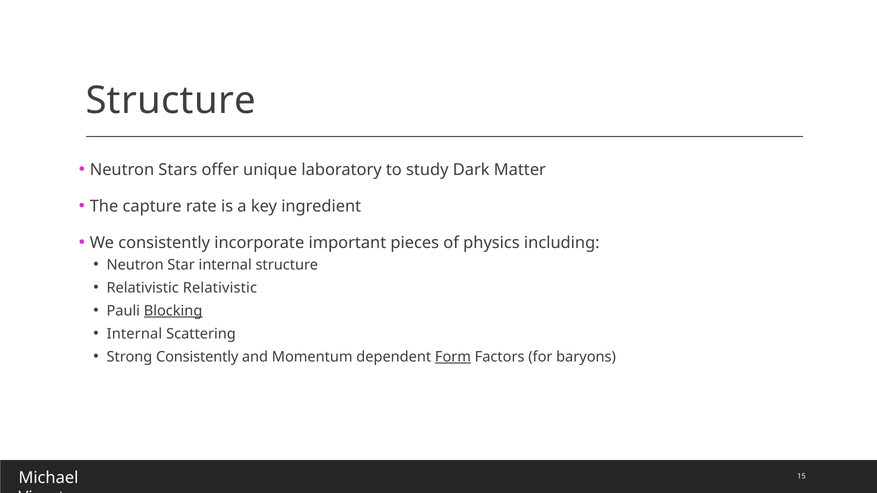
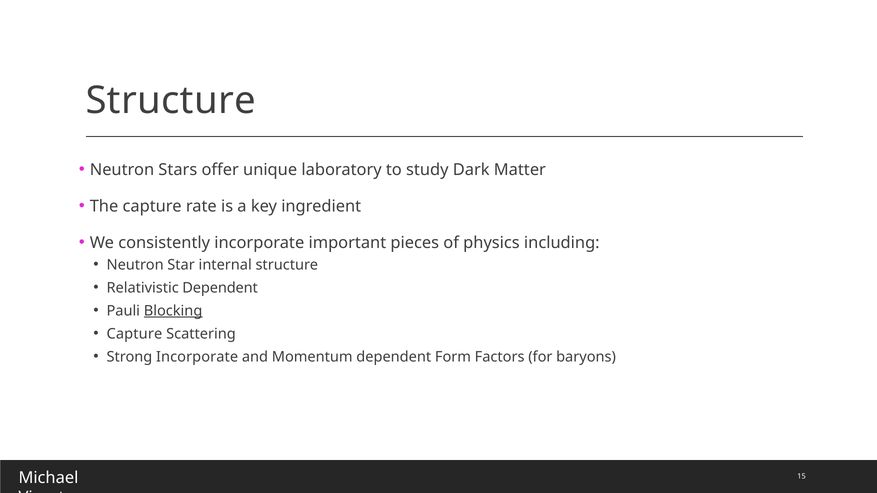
Relativistic Relativistic: Relativistic -> Dependent (220, 288)
Internal: Internal -> Capture (134, 334)
Strong Consistently: Consistently -> Incorporate (197, 357)
Form underline: present -> none (453, 357)
